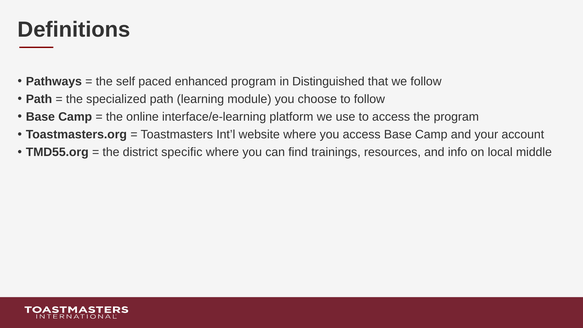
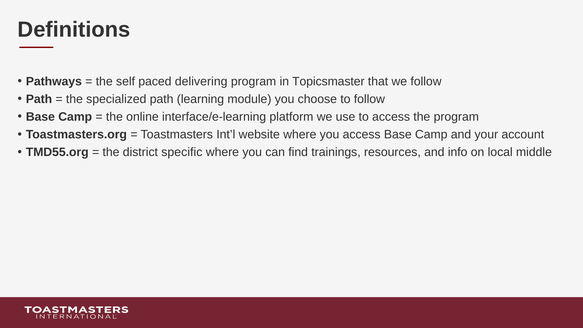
enhanced: enhanced -> delivering (201, 81)
Distinguished: Distinguished -> Topicsmaster (328, 81)
